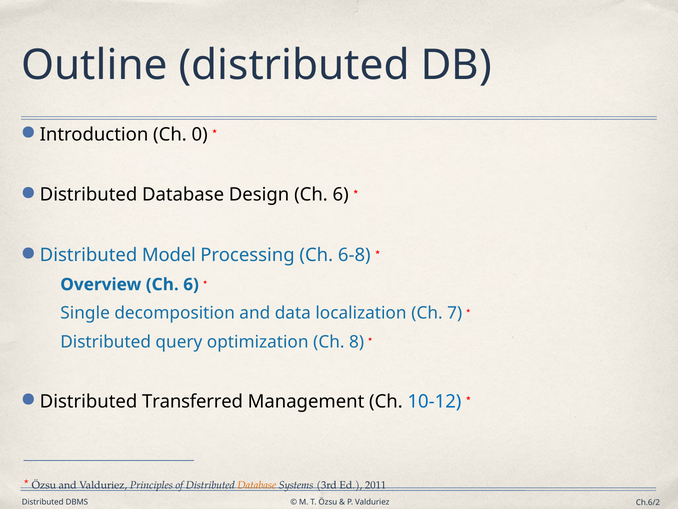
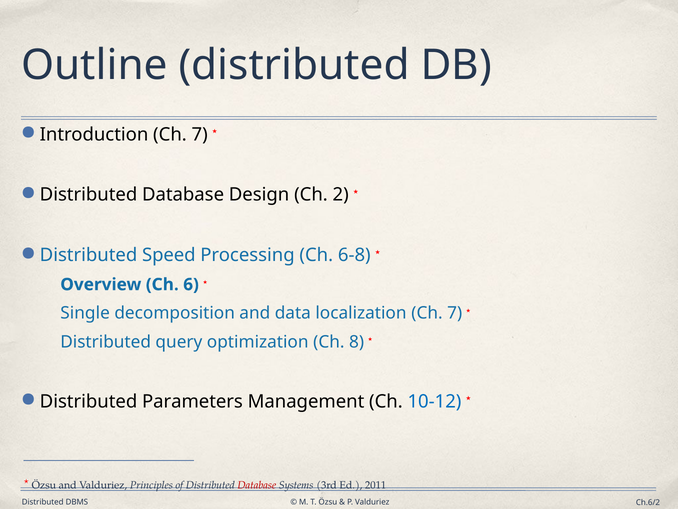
Introduction Ch 0: 0 -> 7 (200, 134)
Design Ch 6: 6 -> 2 (341, 195)
Model: Model -> Speed (169, 255)
Transferred: Transferred -> Parameters (192, 401)
Database colour: orange -> red (257, 485)
